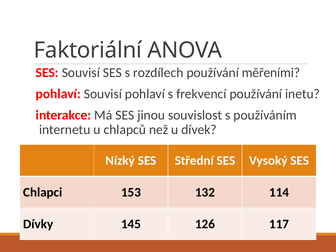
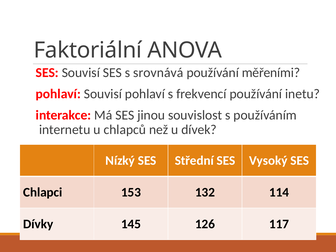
rozdílech: rozdílech -> srovnává (158, 73)
